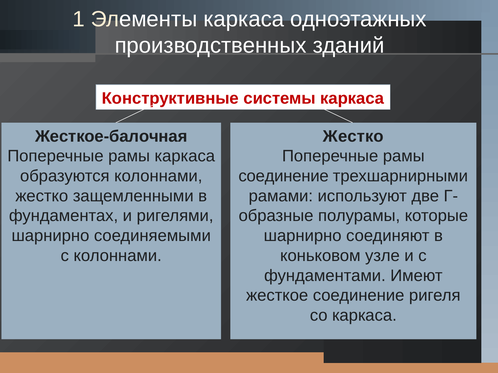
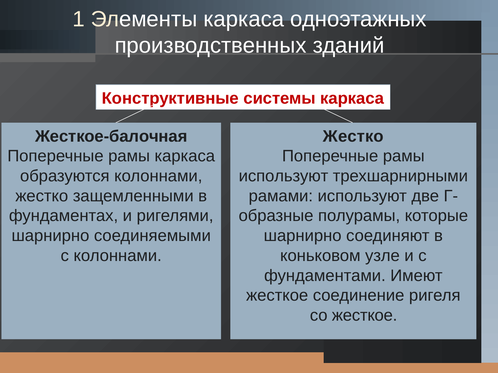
соединение: соединение -> используют (284, 176)
со каркаса: каркаса -> жесткое (365, 316)
